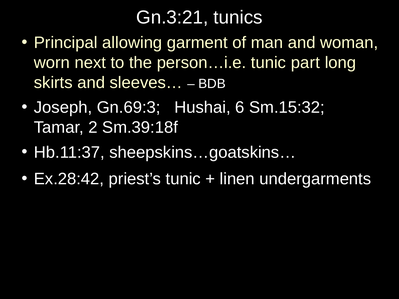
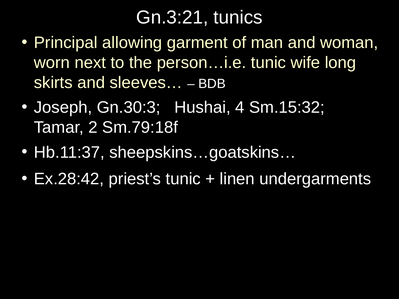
part: part -> wife (305, 63)
Gn.69:3: Gn.69:3 -> Gn.30:3 (129, 108)
6: 6 -> 4 (240, 108)
Sm.39:18f: Sm.39:18f -> Sm.79:18f (140, 128)
